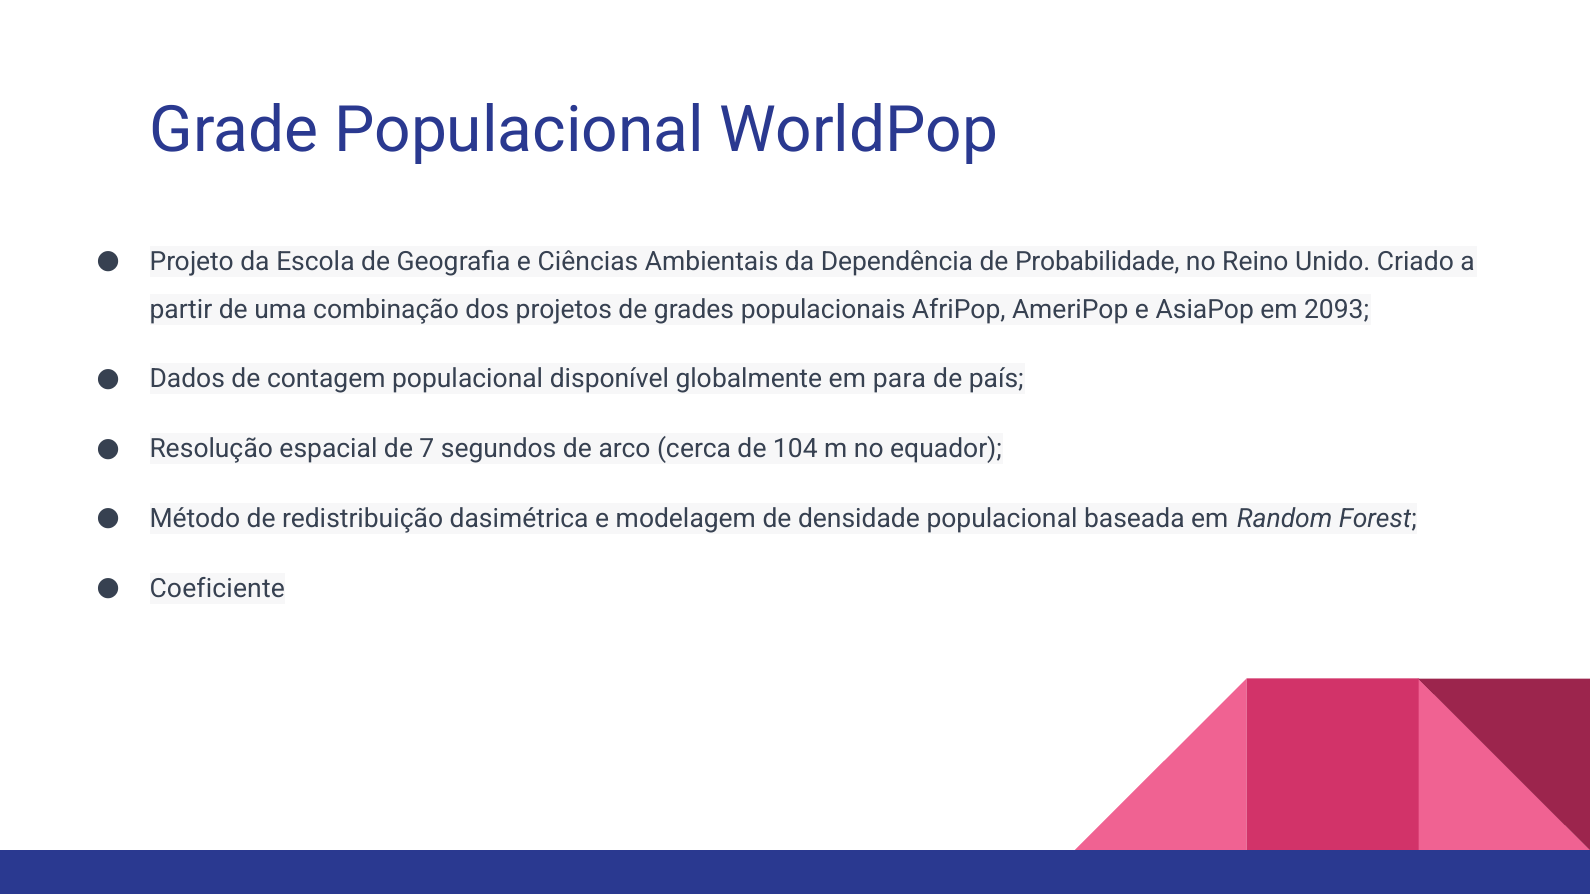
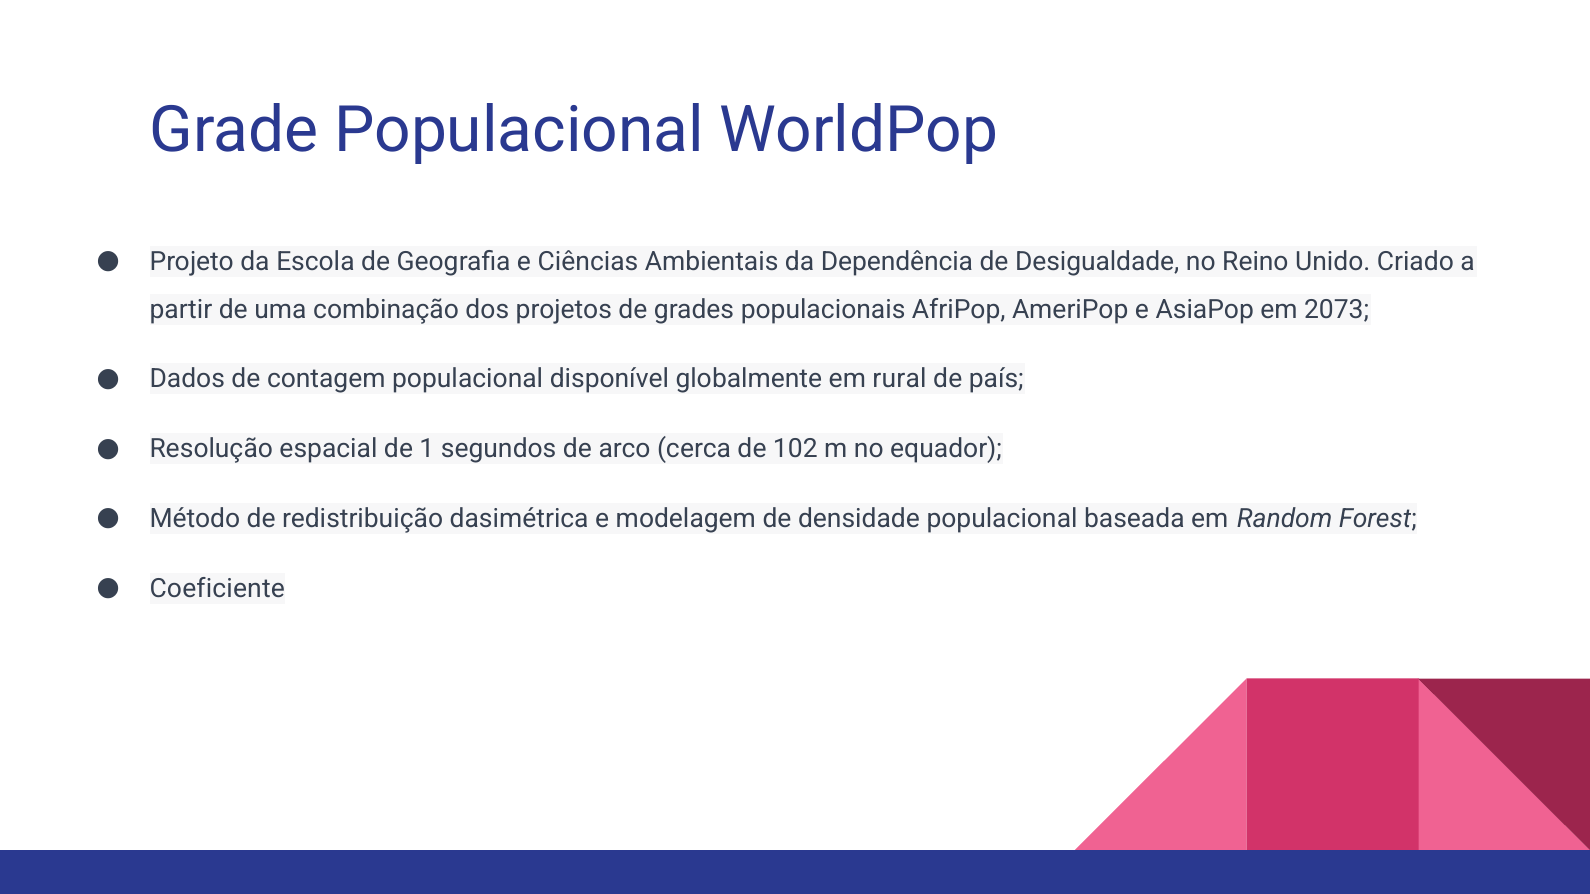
Probabilidade: Probabilidade -> Desigualdade (1097, 262)
2093: 2093 -> 2073 (1337, 310)
para: para -> rural (899, 379)
7: 7 -> 1 (427, 449)
104: 104 -> 102 (795, 449)
